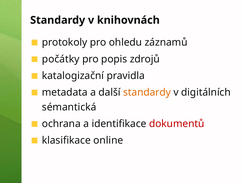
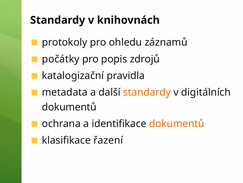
sémantická: sémantická -> dokumentů (69, 107)
dokumentů colour: red -> orange (177, 123)
online: online -> řazení (108, 140)
